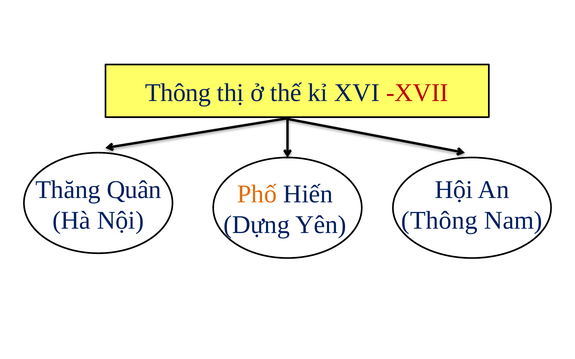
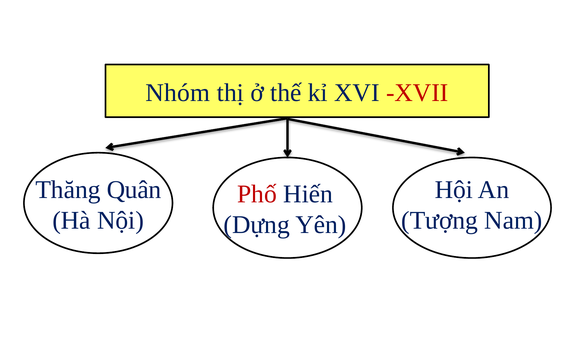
Thông: Thông -> Nhóm (178, 93)
Phố colour: orange -> red (257, 194)
Thông: Thông -> Tượng (440, 221)
